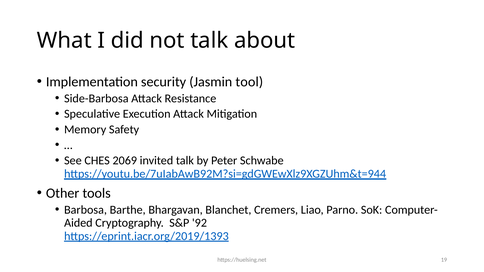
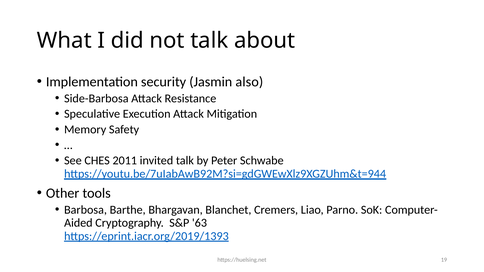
tool: tool -> also (249, 82)
2069: 2069 -> 2011 (125, 161)
92: 92 -> 63 (200, 223)
